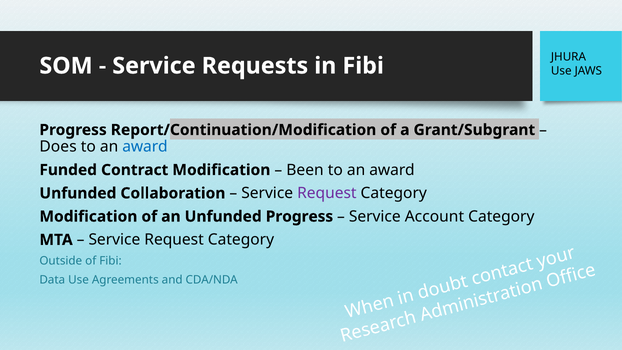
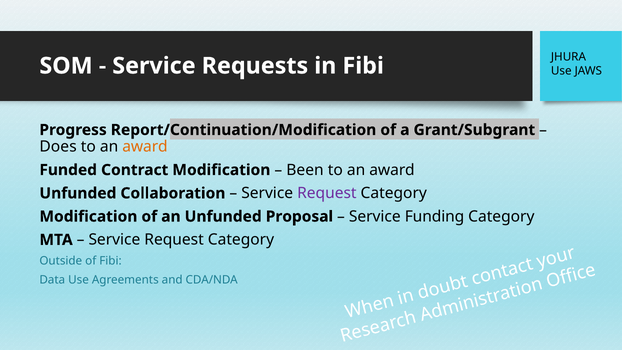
award colour: blue -> orange (145, 147)
Unfunded Progress: Progress -> Proposal (299, 216)
Account: Account -> Funding (435, 216)
